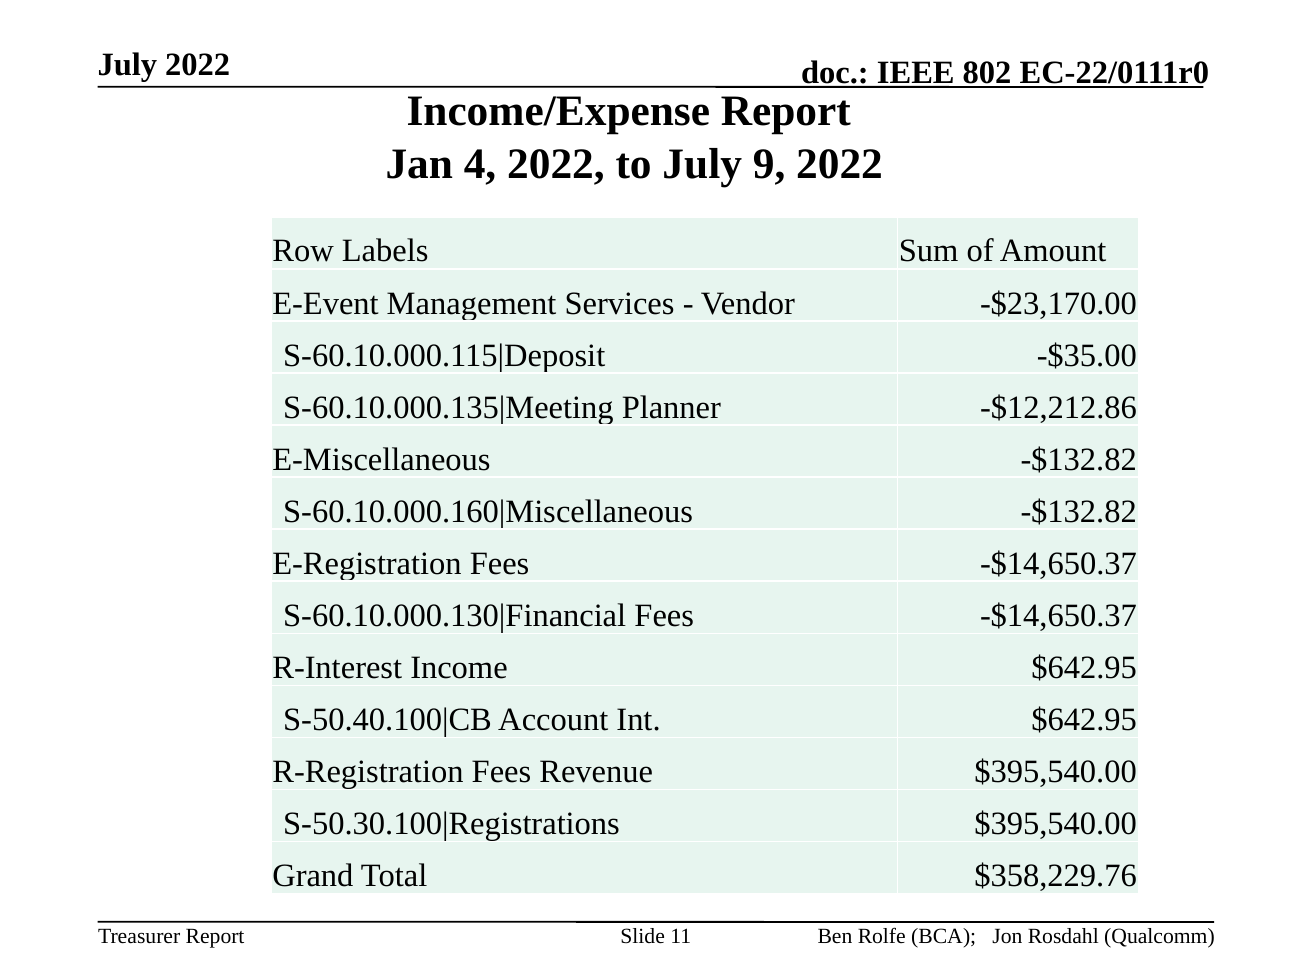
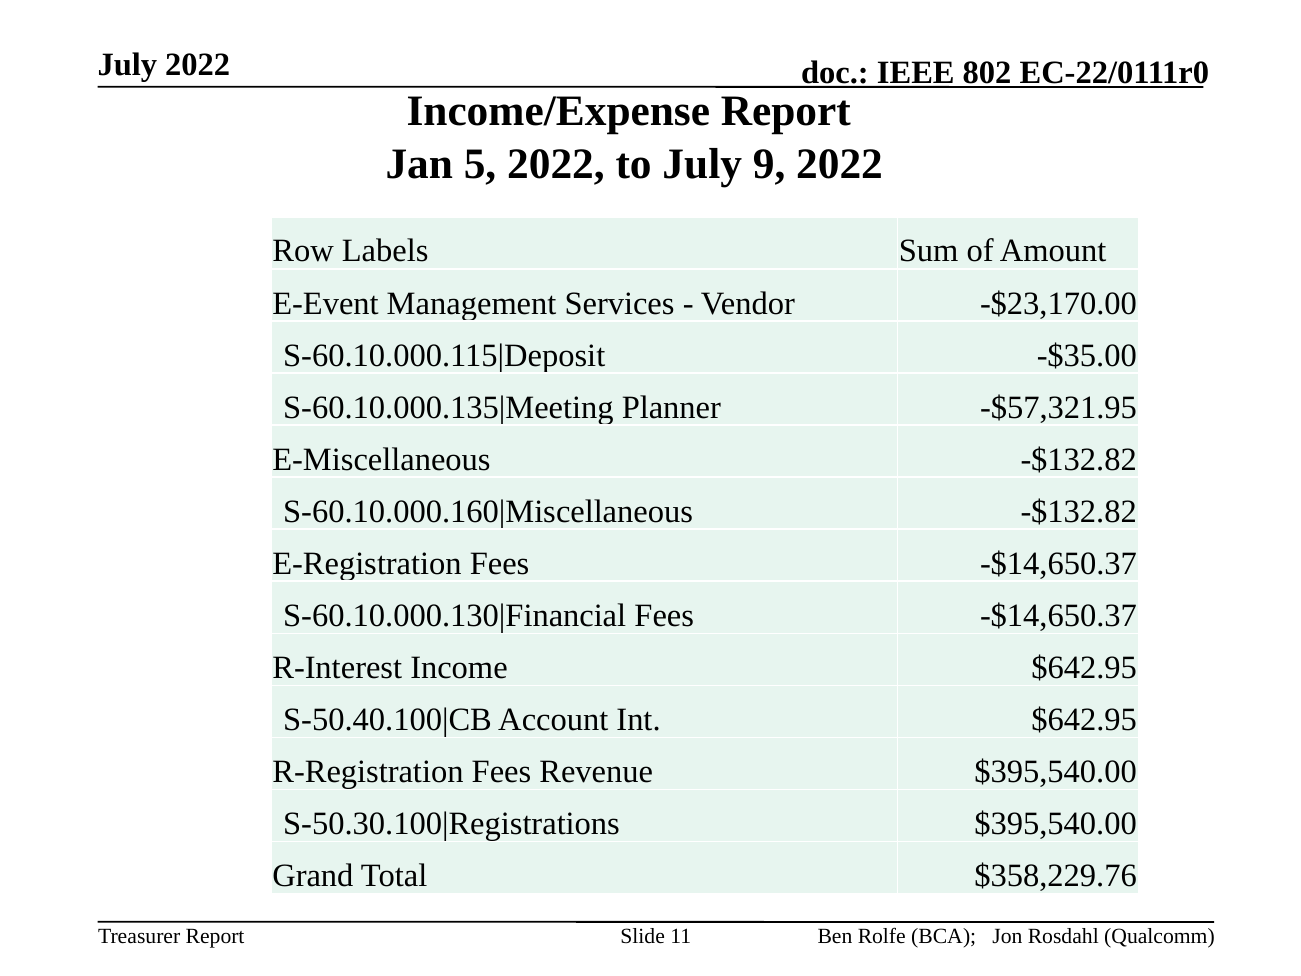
4: 4 -> 5 (480, 164)
-$12,212.86: -$12,212.86 -> -$57,321.95 (1058, 407)
